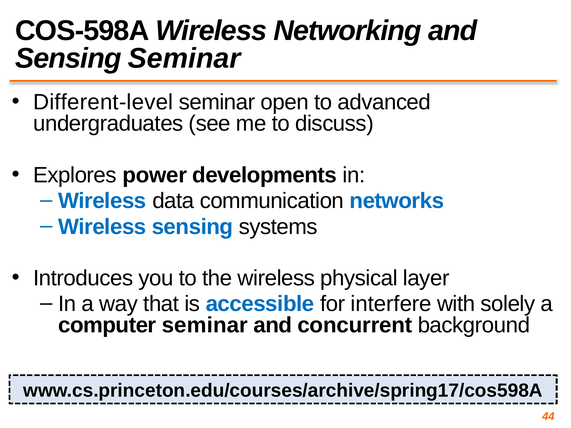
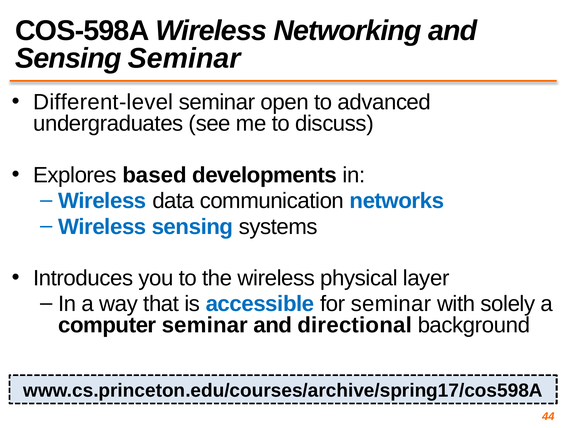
power: power -> based (155, 175)
for interfere: interfere -> seminar (391, 304)
concurrent: concurrent -> directional (355, 326)
